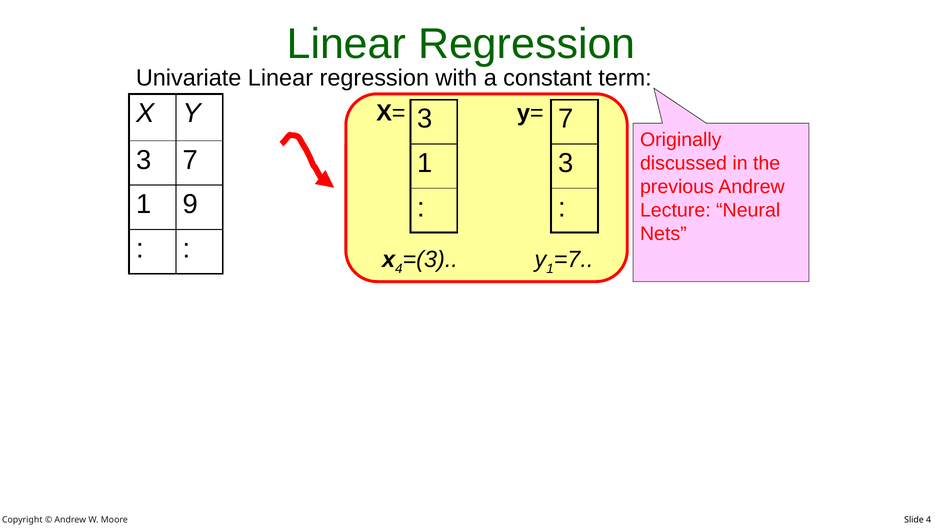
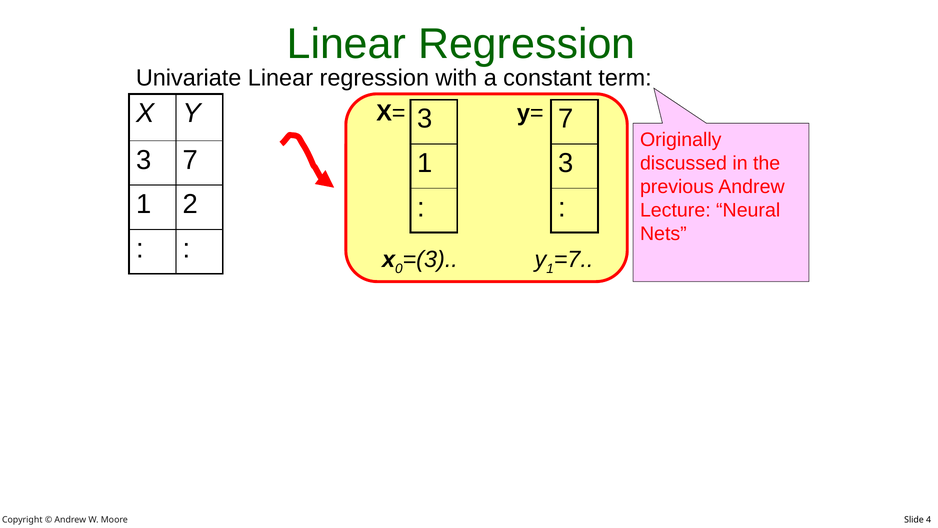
9: 9 -> 2 (191, 204)
x 4: 4 -> 0 (399, 269)
